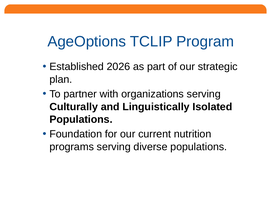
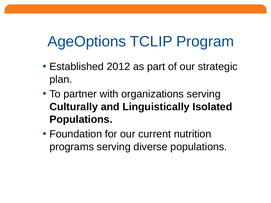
2026: 2026 -> 2012 (118, 67)
